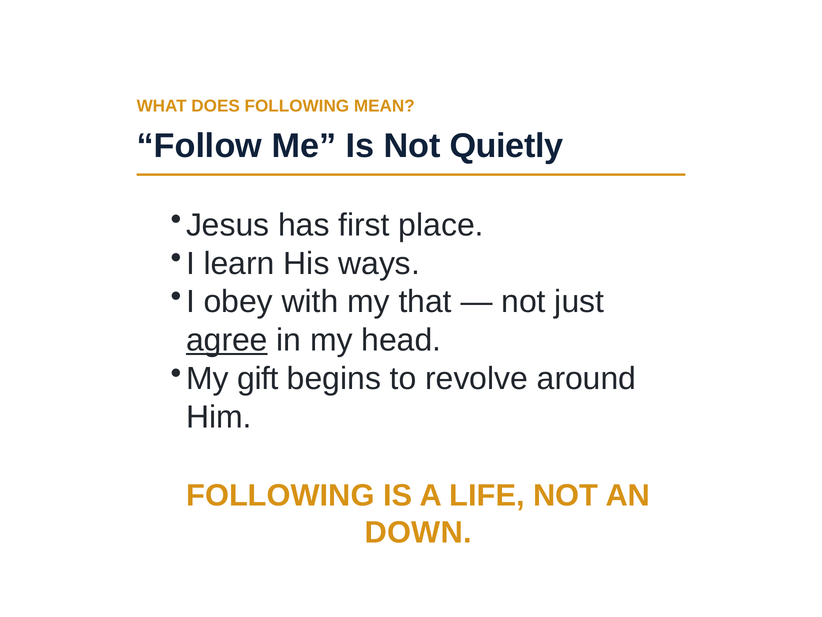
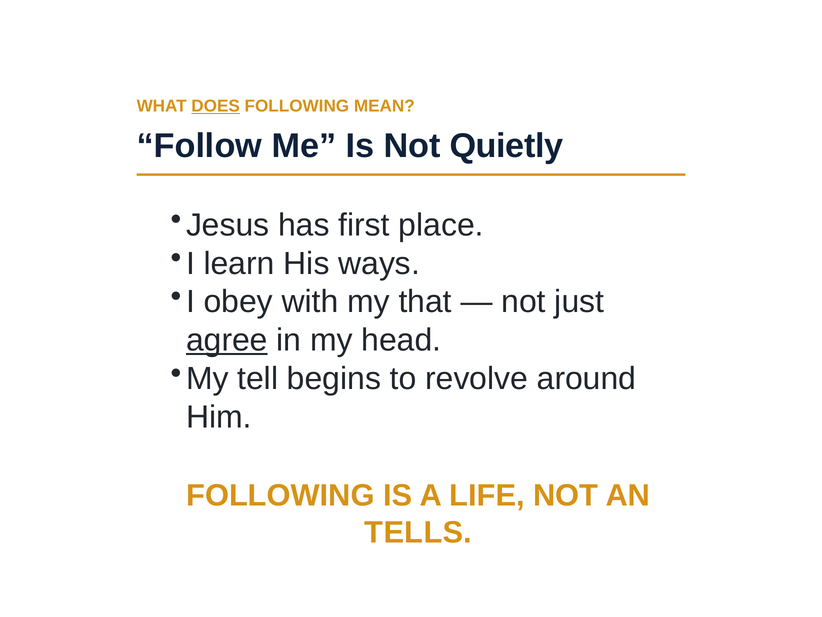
DOES underline: none -> present (216, 106)
gift: gift -> tell (258, 378)
DOWN: DOWN -> TELLS (418, 532)
